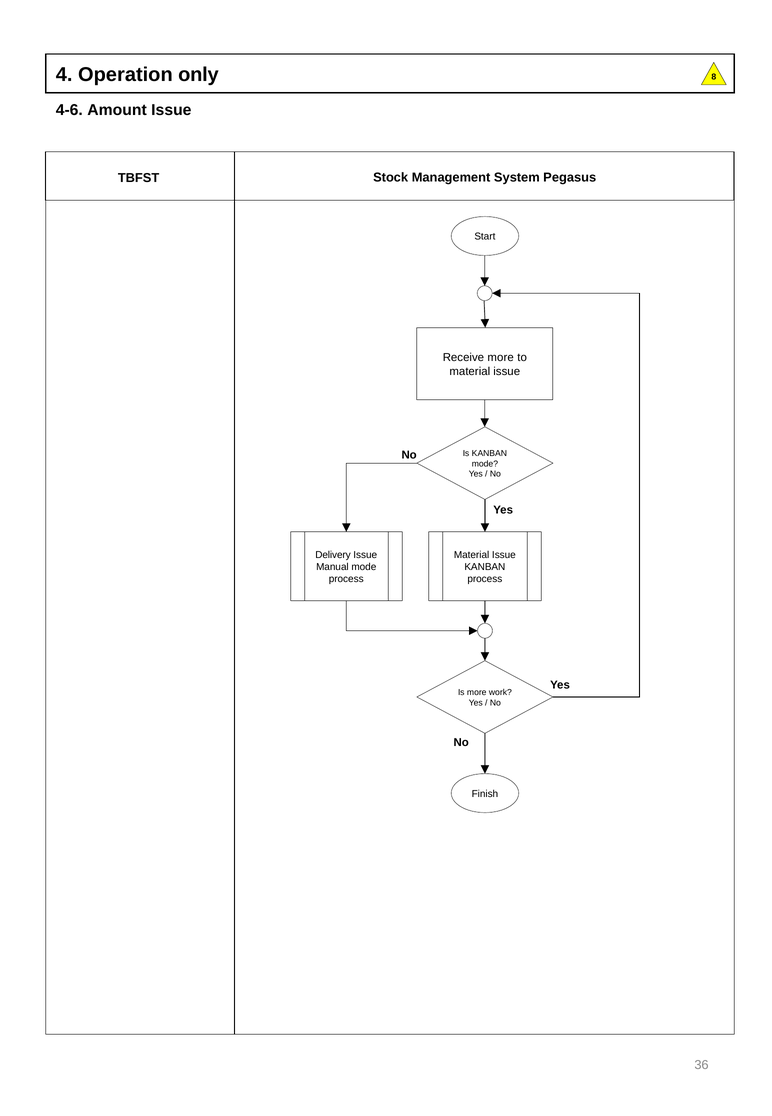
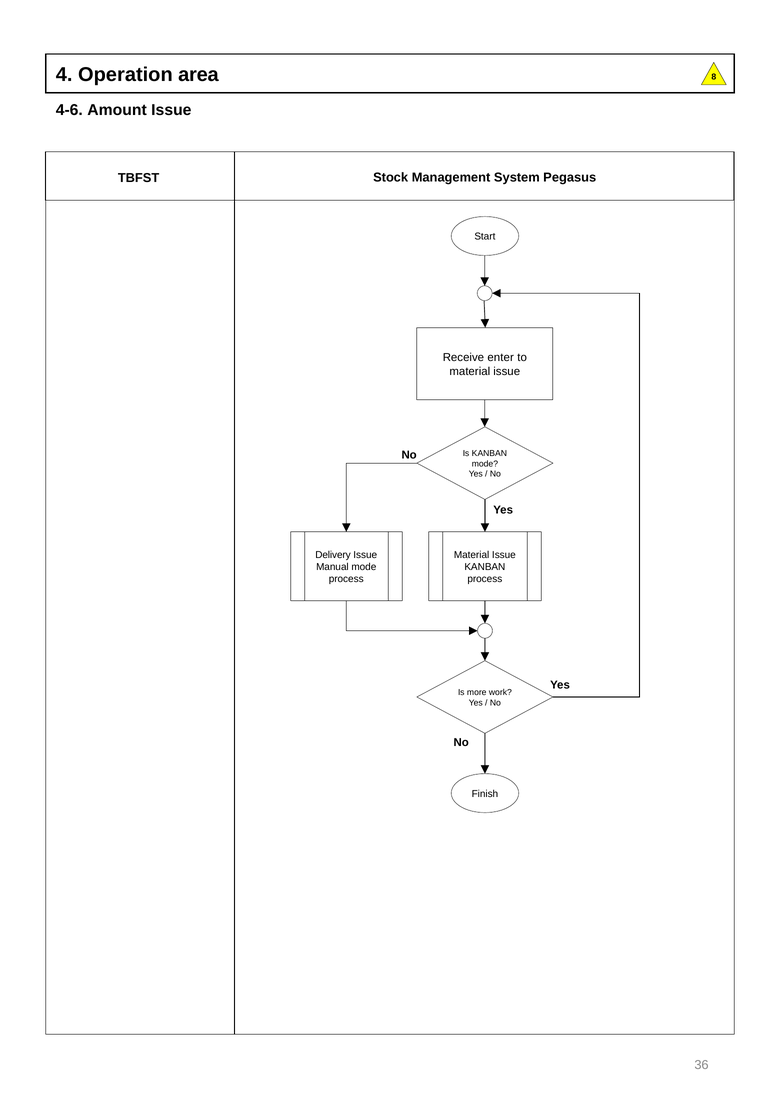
only: only -> area (198, 75)
Receive more: more -> enter (501, 357)
